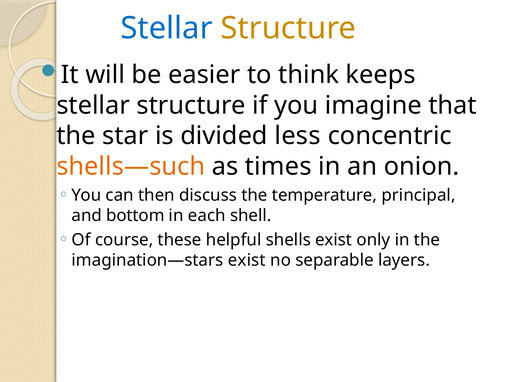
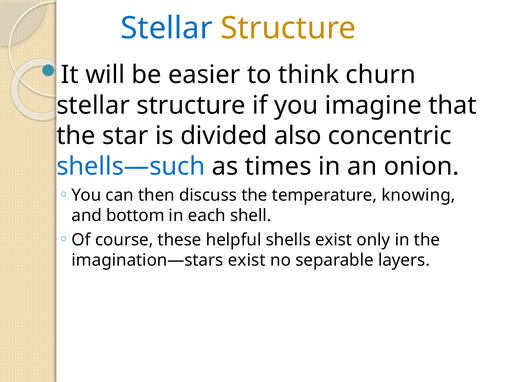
keeps: keeps -> churn (381, 75)
less: less -> also (298, 136)
shells—such colour: orange -> blue (131, 166)
principal: principal -> knowing (418, 195)
